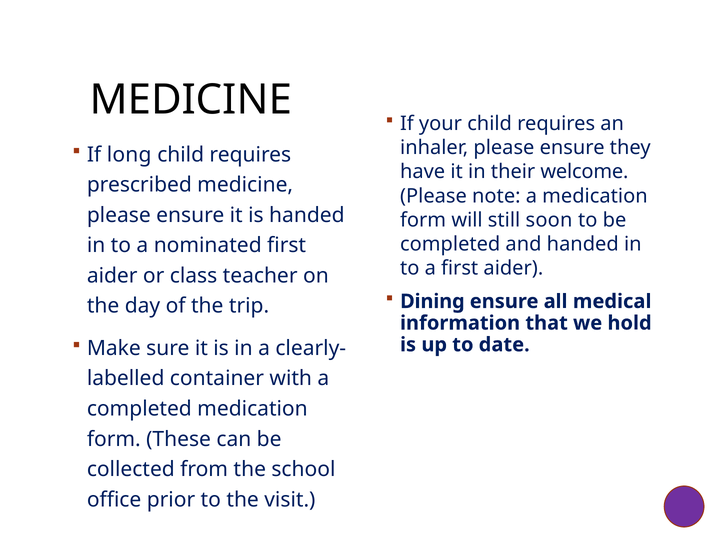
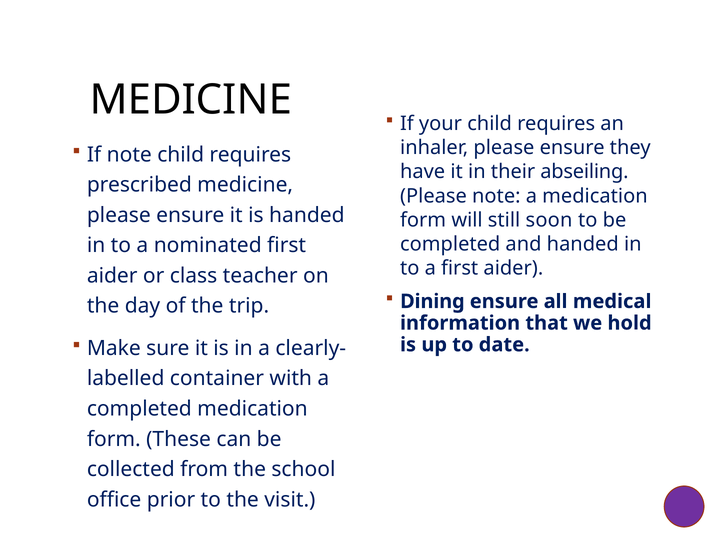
If long: long -> note (129, 155)
welcome: welcome -> abseiling (584, 172)
